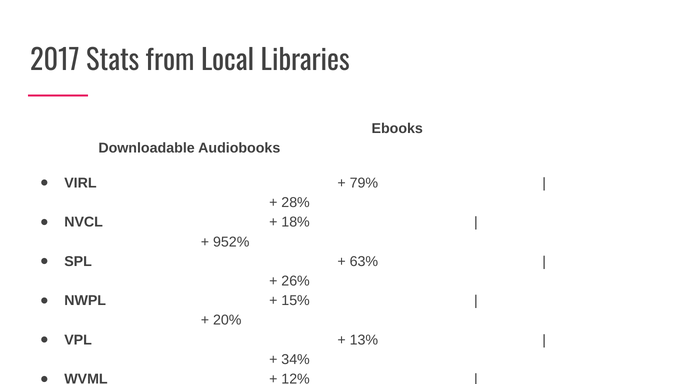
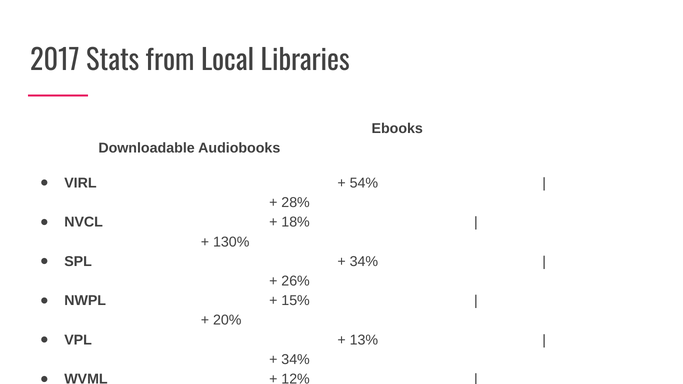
79%: 79% -> 54% (364, 183)
952%: 952% -> 130% (231, 242)
63%: 63% -> 34% (364, 262)
